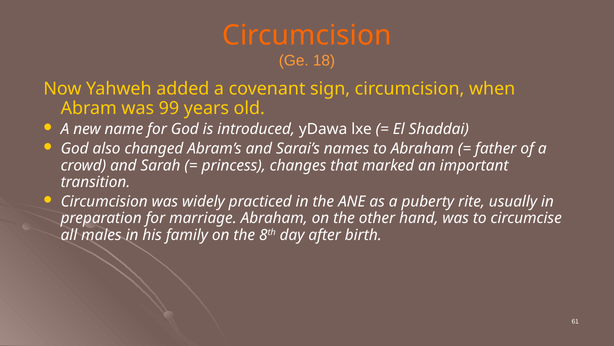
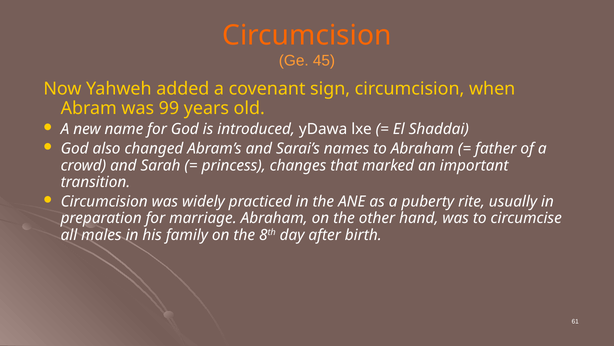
18: 18 -> 45 (324, 61)
